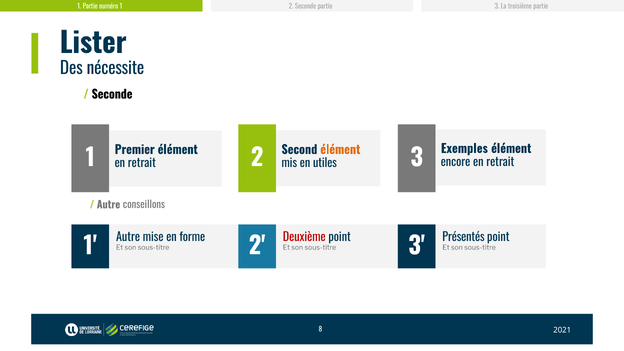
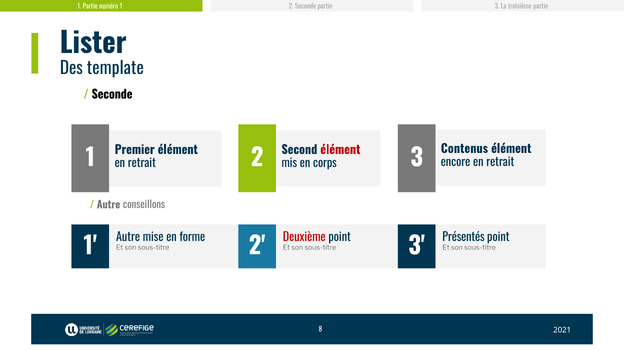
nécessite: nécessite -> template (115, 68)
élément colour: orange -> red (340, 150)
Exemples: Exemples -> Contenus (464, 149)
utiles: utiles -> corps (325, 163)
